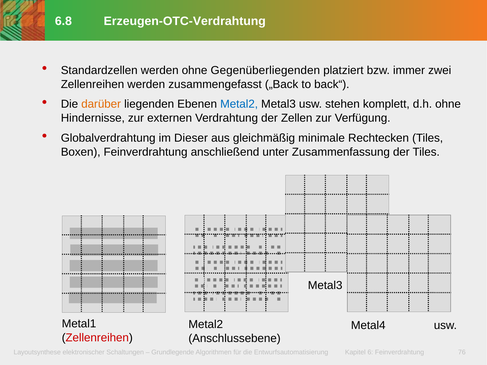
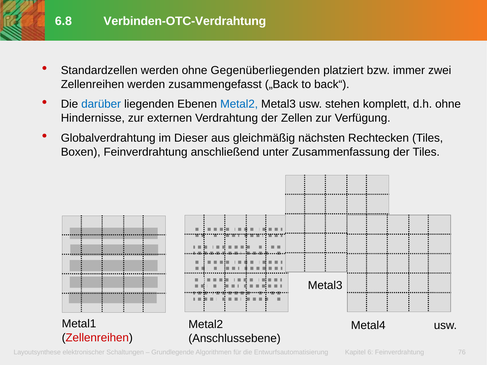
Erzeugen-OTC-Verdrahtung: Erzeugen-OTC-Verdrahtung -> Verbinden-OTC-Verdrahtung (185, 21)
darüber colour: orange -> blue (101, 104)
minimale: minimale -> nächsten (322, 138)
